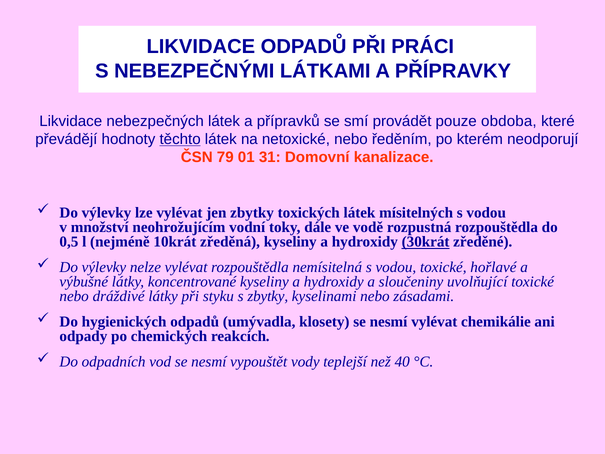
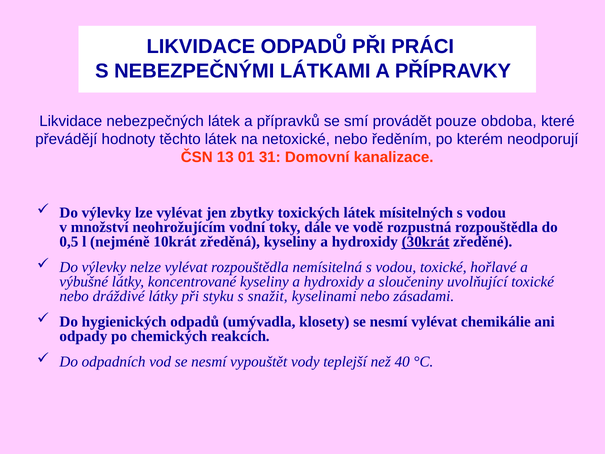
těchto underline: present -> none (180, 139)
79: 79 -> 13 (225, 157)
s zbytky: zbytky -> snažit (268, 296)
